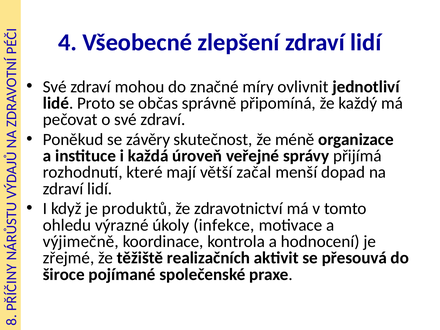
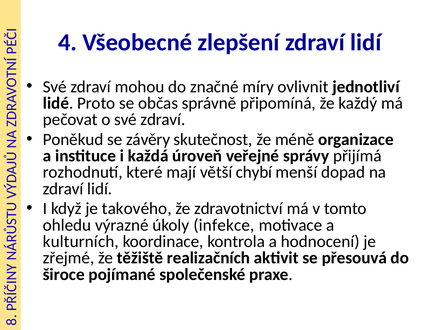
začal: začal -> chybí (254, 172)
produktů: produktů -> takového (137, 209)
výjimečně: výjimečně -> kulturních (81, 242)
